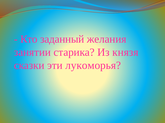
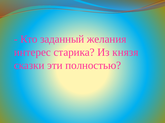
занятии: занятии -> интерес (32, 52)
лукоморья: лукоморья -> полностью (93, 66)
